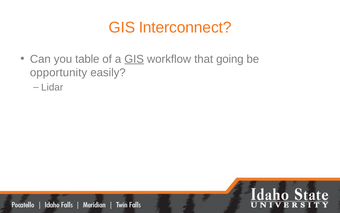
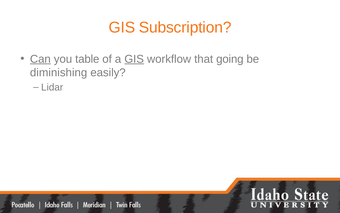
Interconnect: Interconnect -> Subscription (185, 27)
Can underline: none -> present (40, 59)
opportunity: opportunity -> diminishing (59, 72)
